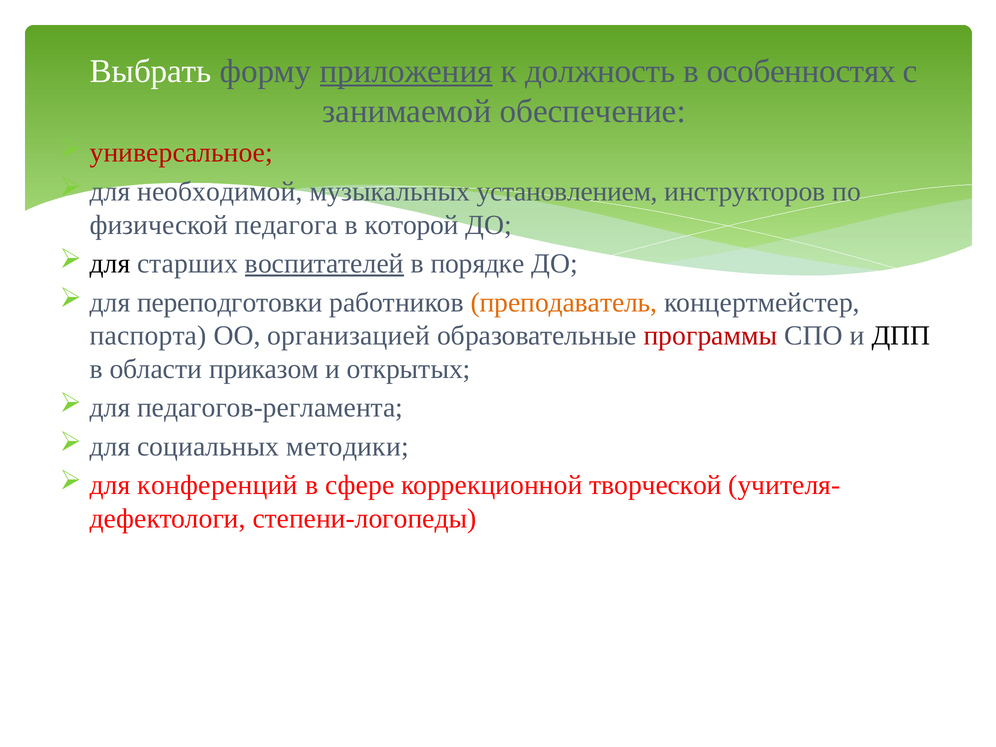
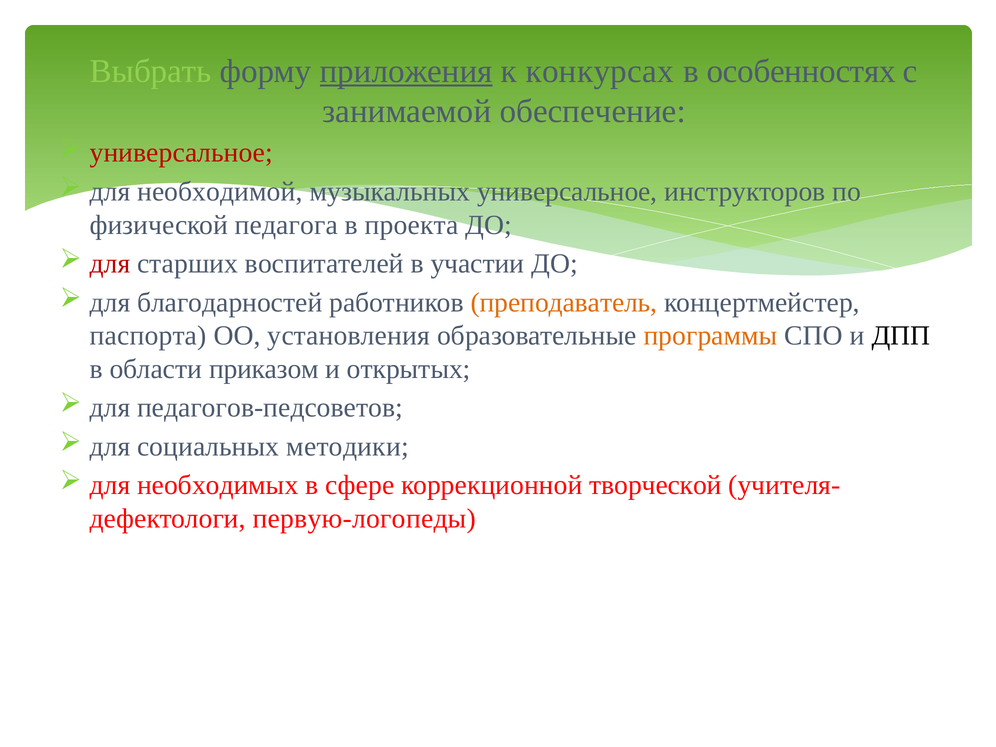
Выбрать colour: white -> light green (151, 71)
должность: должность -> конкурсах (600, 71)
музыкальных установлением: установлением -> универсальное (567, 192)
которой: которой -> проекта (412, 225)
для colour: black -> red (110, 264)
воспитателей underline: present -> none (324, 264)
порядке: порядке -> участии (477, 264)
переподготовки: переподготовки -> благодарностей (230, 302)
организацией: организацией -> установления (349, 336)
программы colour: red -> orange (710, 336)
педагогов-регламента: педагогов-регламента -> педагогов-педсоветов (270, 408)
конференций: конференций -> необходимых (218, 485)
степени-логопеды: степени-логопеды -> первую-логопеды (364, 519)
